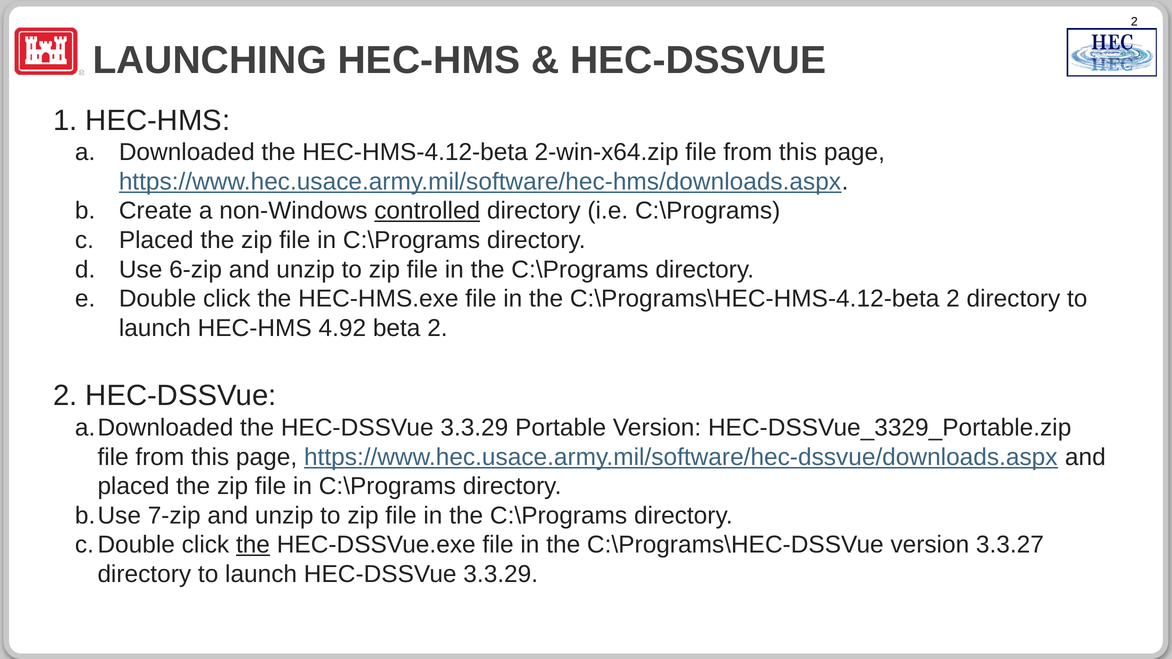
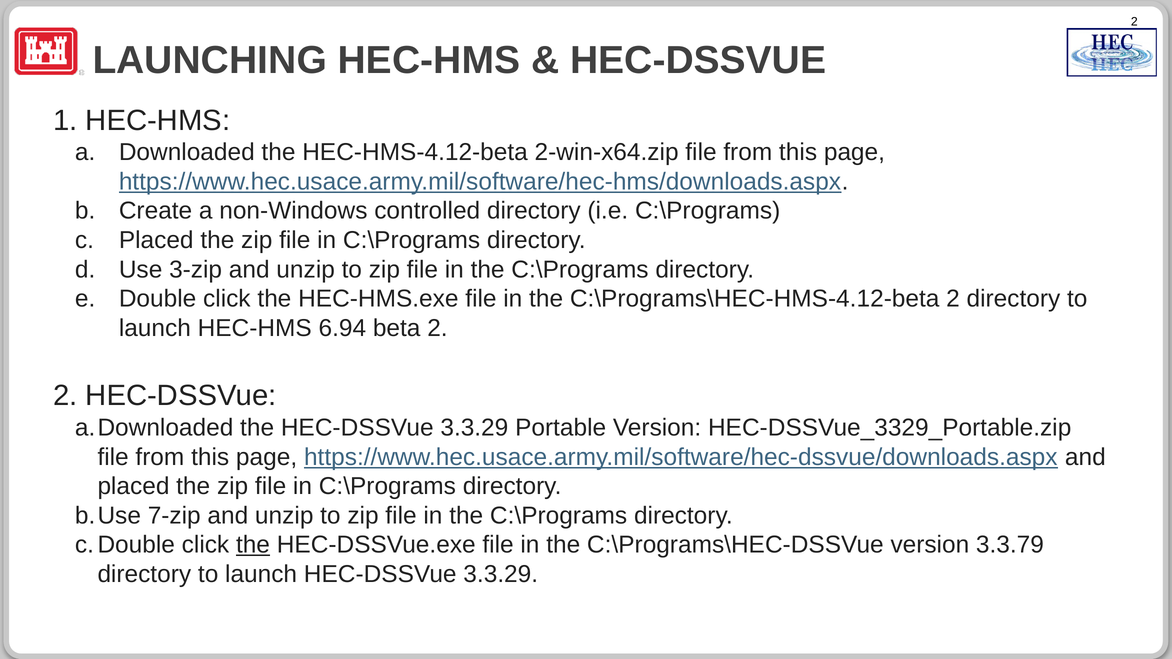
controlled underline: present -> none (427, 211)
6-zip: 6-zip -> 3-zip (196, 270)
4.92: 4.92 -> 6.94 (342, 328)
3.3.27: 3.3.27 -> 3.3.79 (1010, 545)
